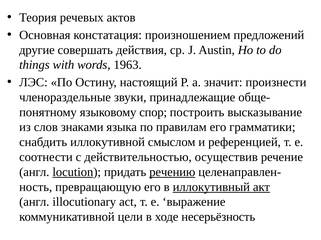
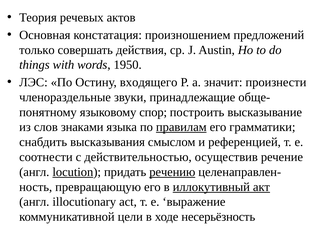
другие: другие -> только (37, 50)
1963: 1963 -> 1950 (128, 65)
настоящий: настоящий -> входящего (149, 83)
правилам underline: none -> present (181, 128)
иллокутивной: иллокутивной -> высказывания (108, 143)
